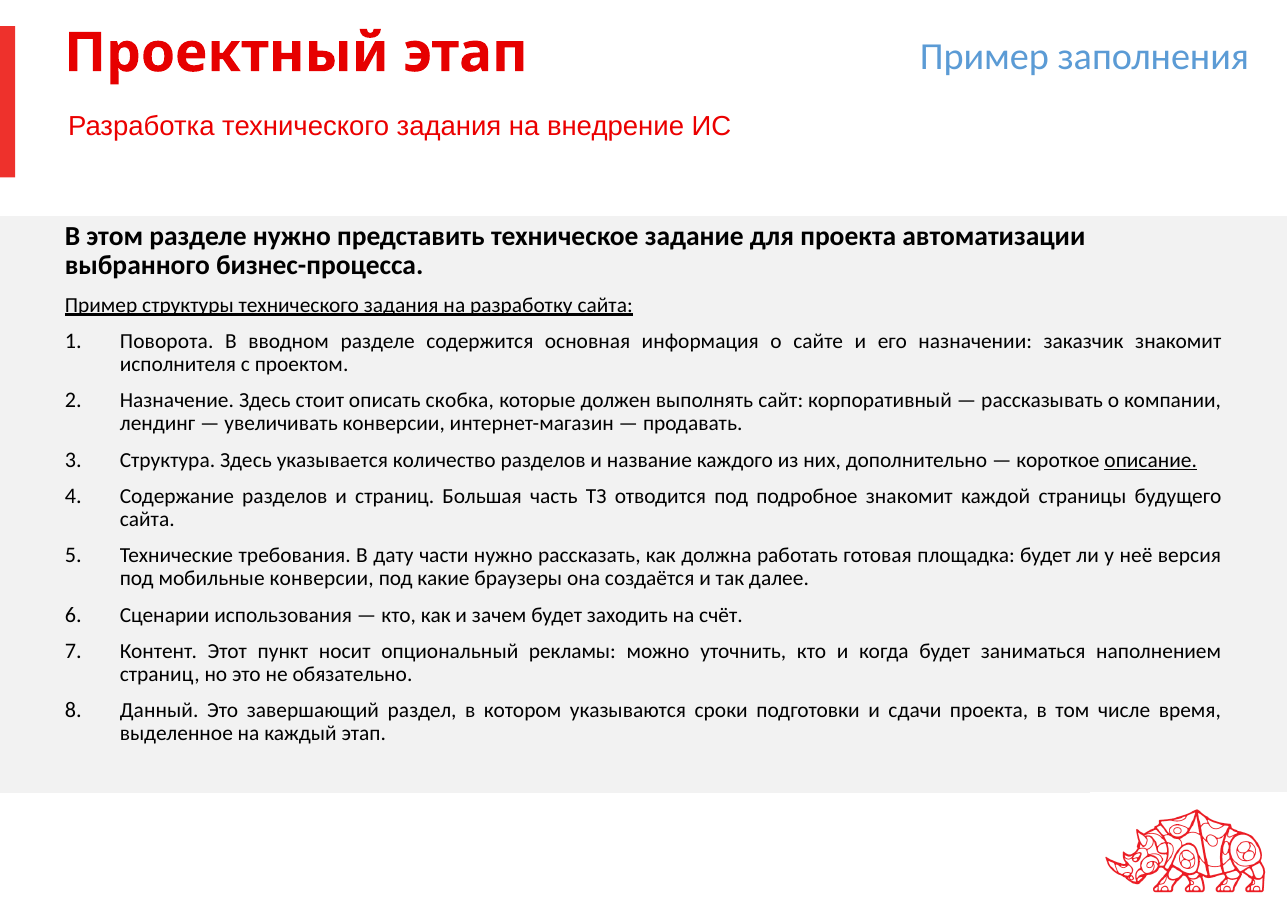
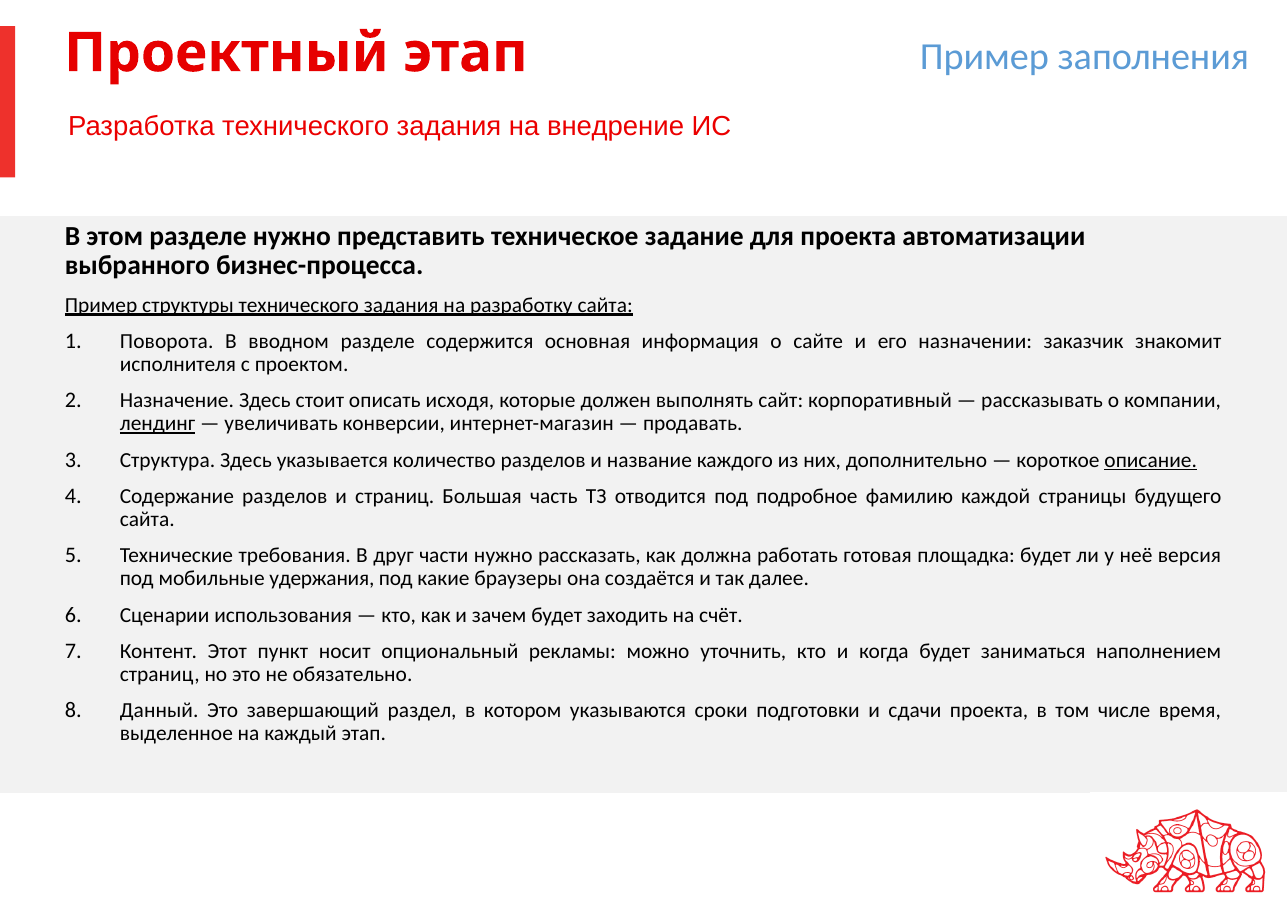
скобка: скобка -> исходя (460, 401)
лендинг underline: none -> present (158, 424)
подробное знакомит: знакомит -> фамилию (909, 496)
дату: дату -> друг (394, 556)
мобильные конверсии: конверсии -> удержания (322, 579)
